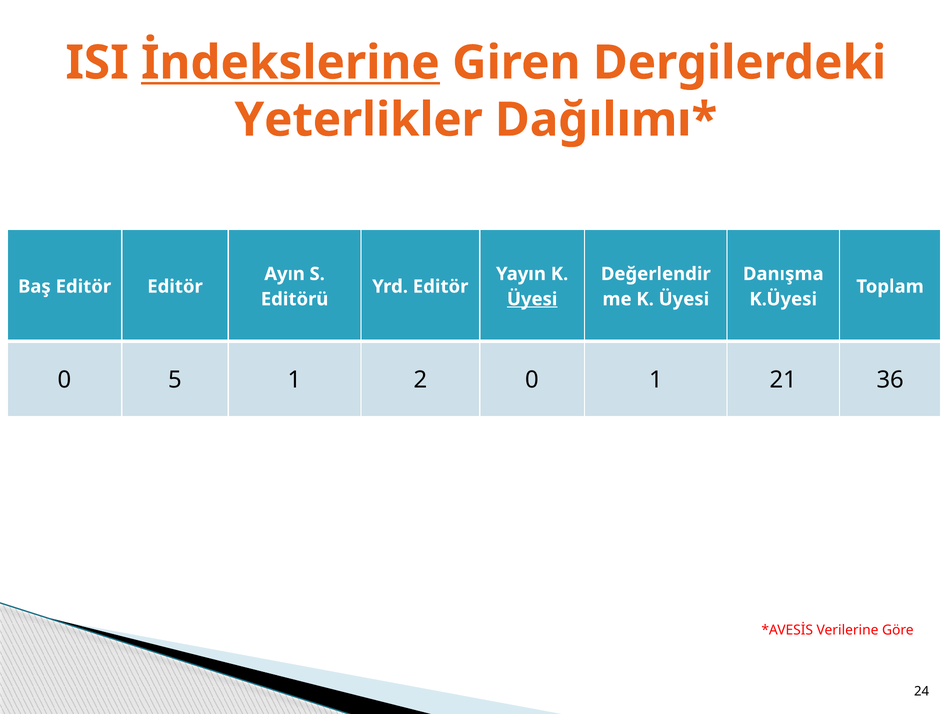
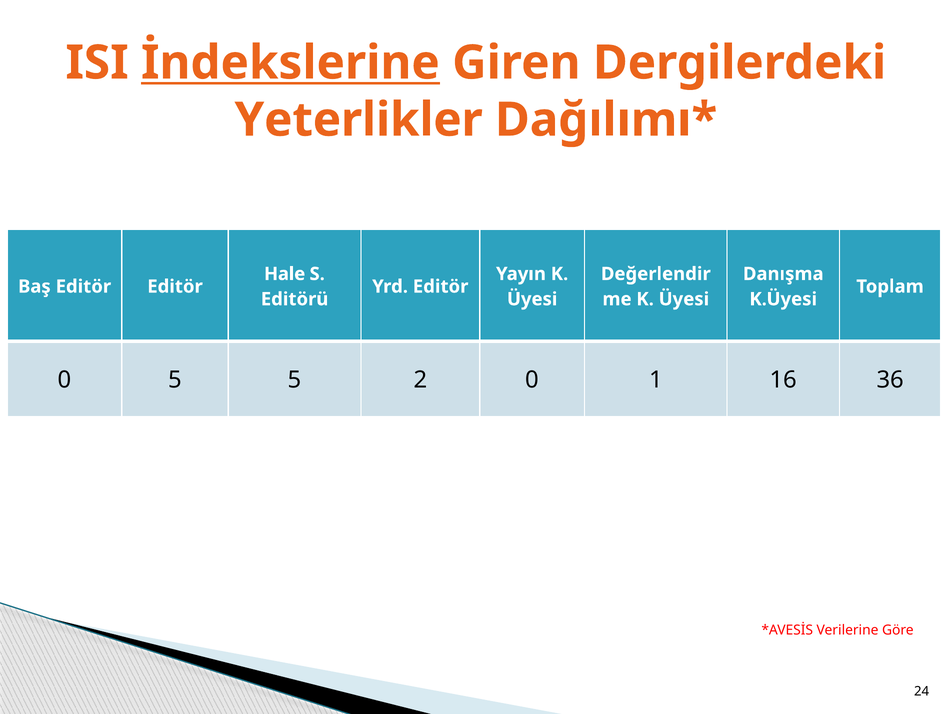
Ayın: Ayın -> Hale (285, 274)
Üyesi underline: present -> none (532, 299)
5 1: 1 -> 5 (295, 380)
21: 21 -> 16 (783, 380)
